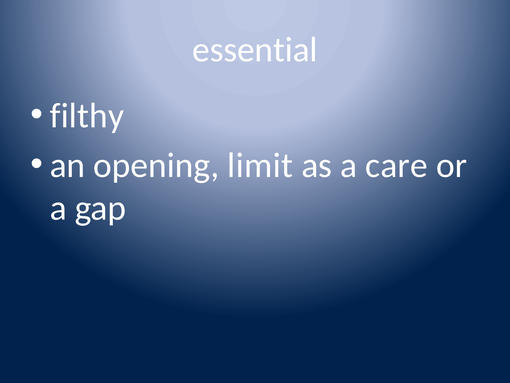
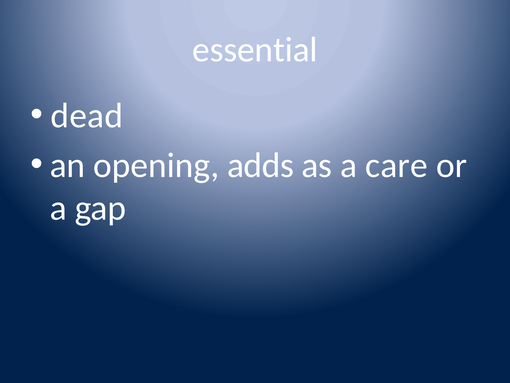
filthy: filthy -> dead (87, 116)
limit: limit -> adds (260, 165)
